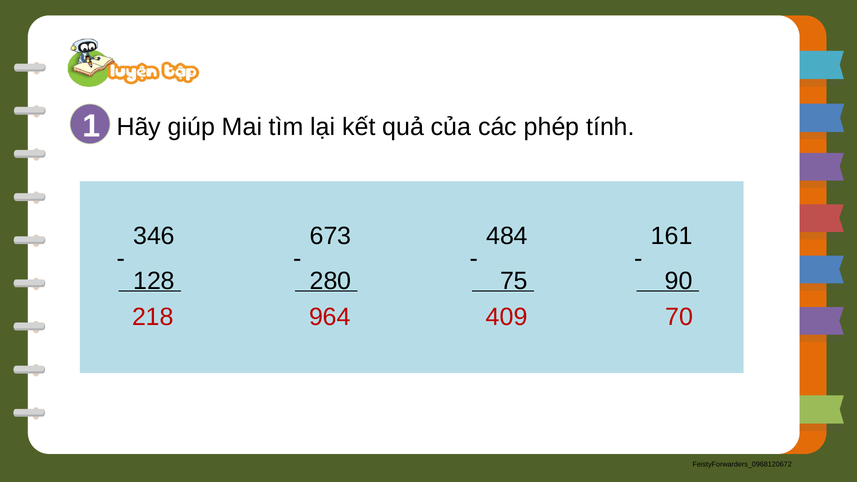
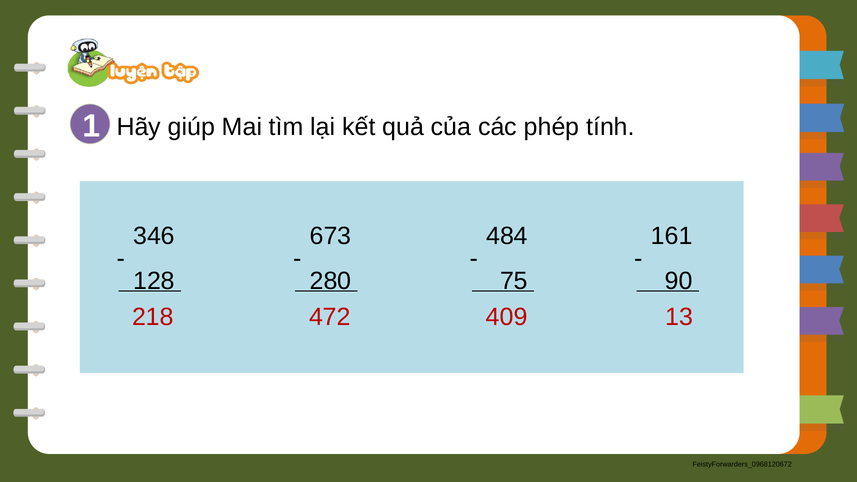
964: 964 -> 472 (330, 317)
70: 70 -> 13 (679, 317)
